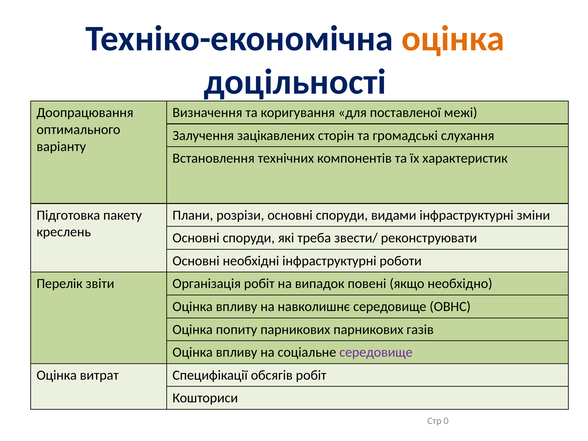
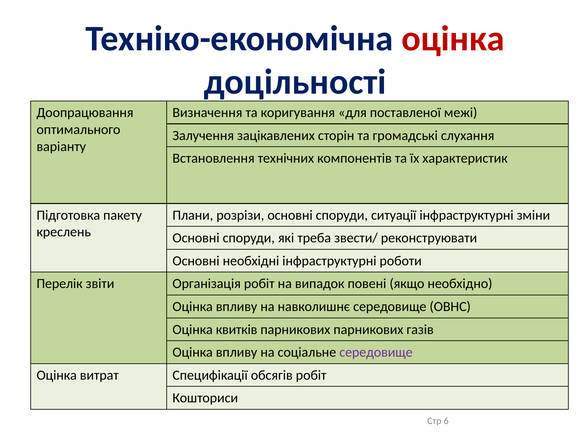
оцінка colour: orange -> red (453, 39)
видами: видами -> ситуації (394, 215)
попиту: попиту -> квитків (237, 329)
0: 0 -> 6 (446, 421)
